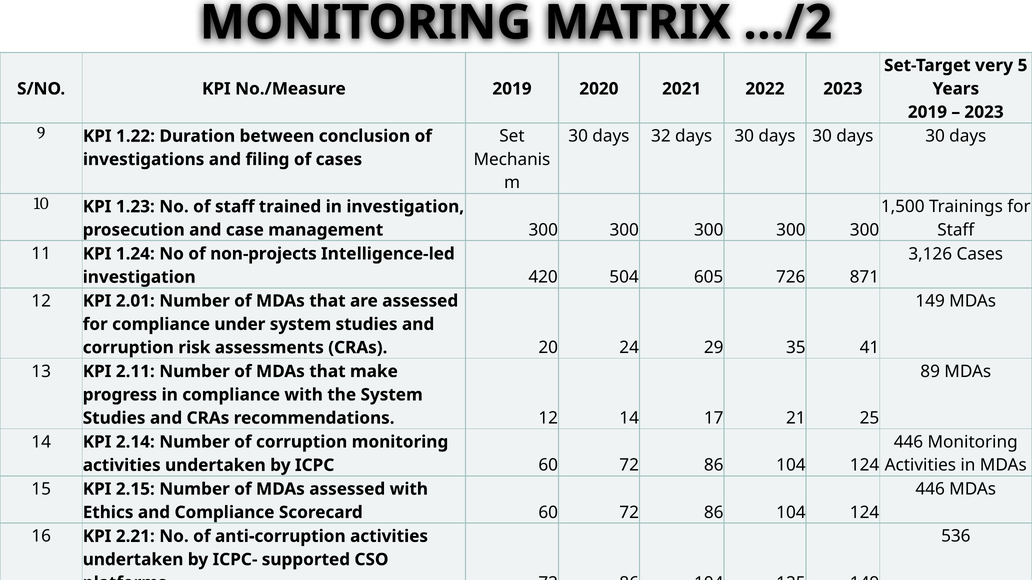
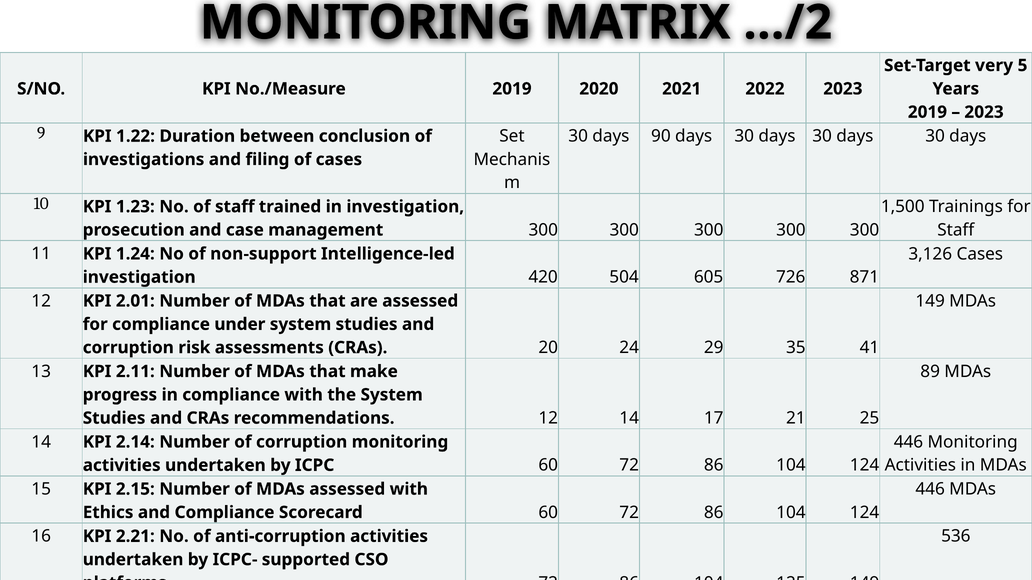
32: 32 -> 90 (661, 136)
non-projects: non-projects -> non-support (263, 254)
